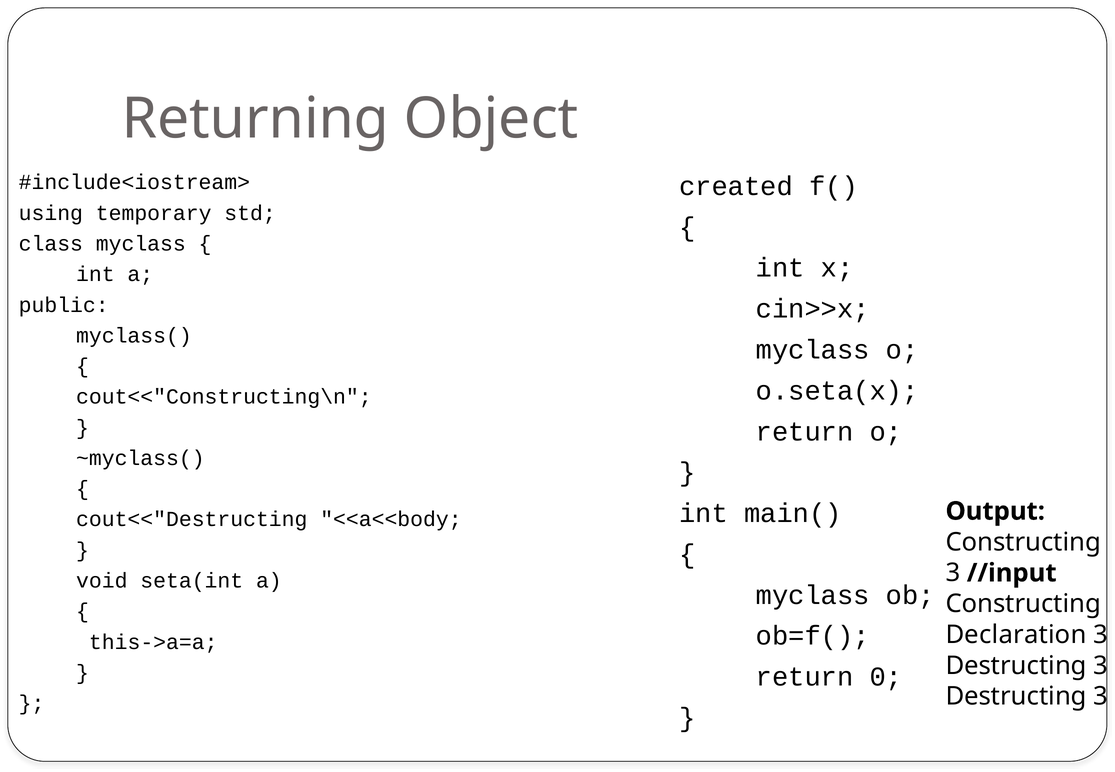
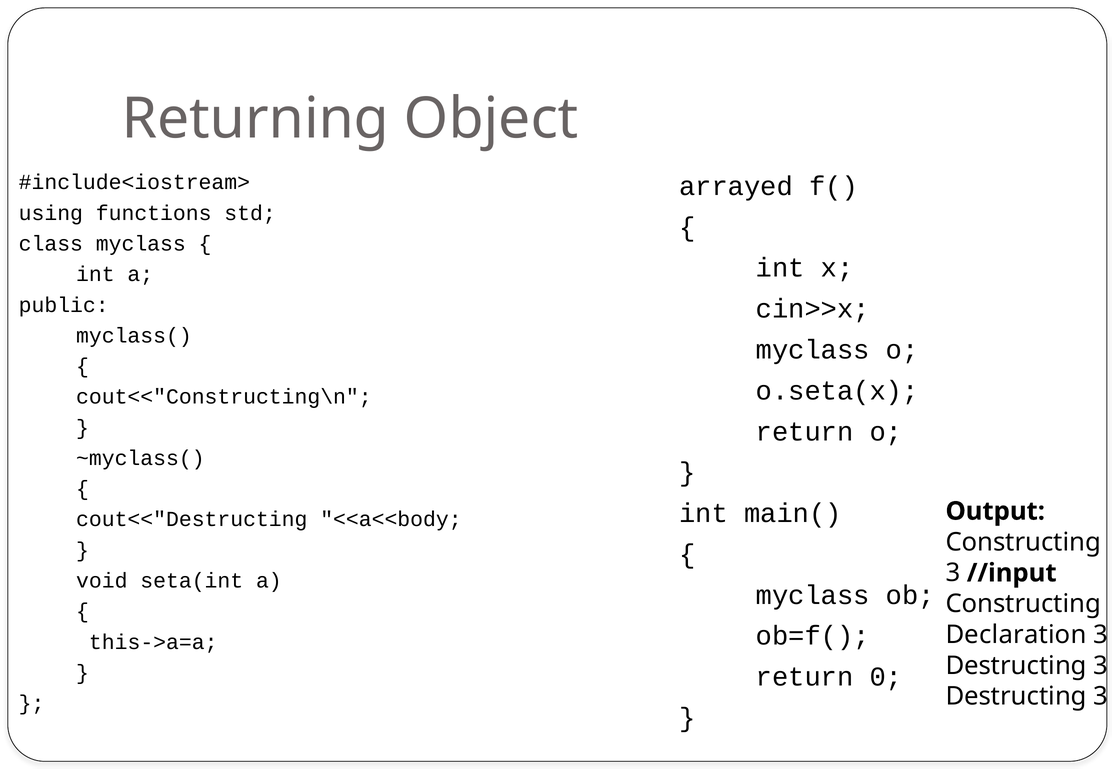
created: created -> arrayed (736, 186)
temporary: temporary -> functions (154, 213)
